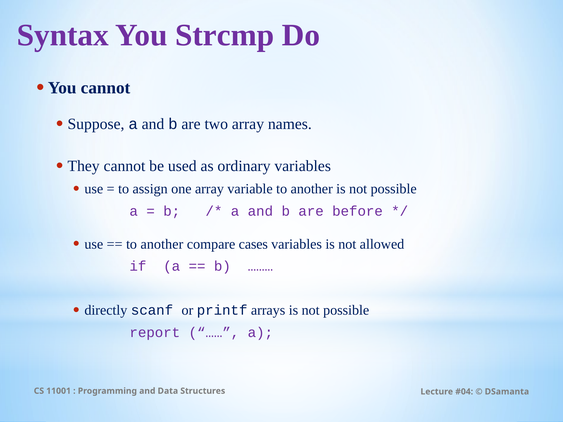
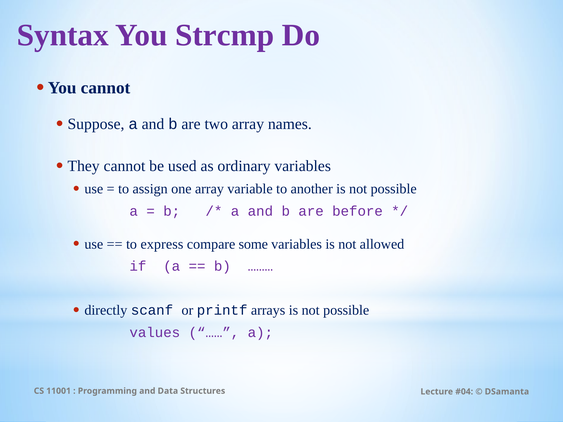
another: another -> express (162, 244)
cases: cases -> some (253, 244)
report: report -> values (155, 333)
